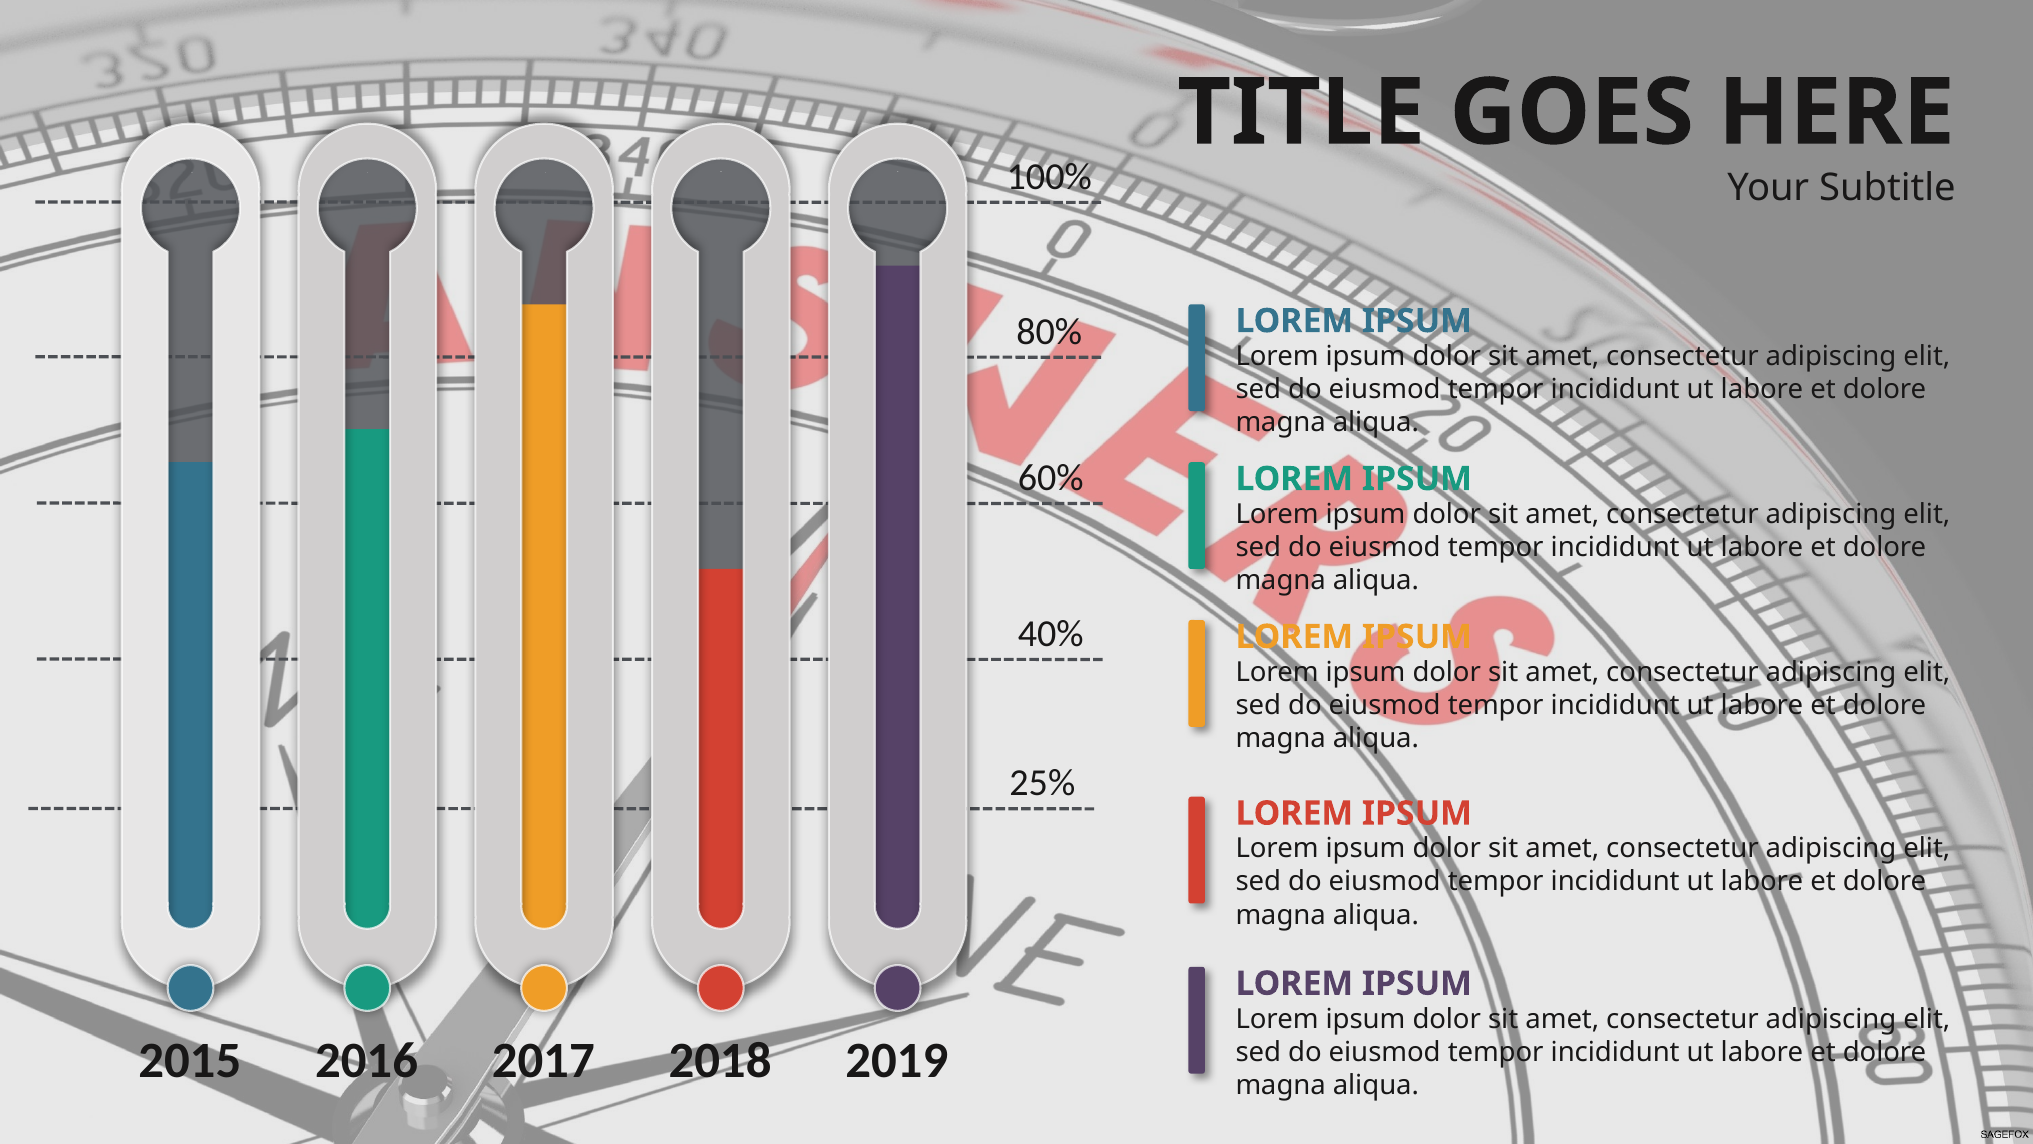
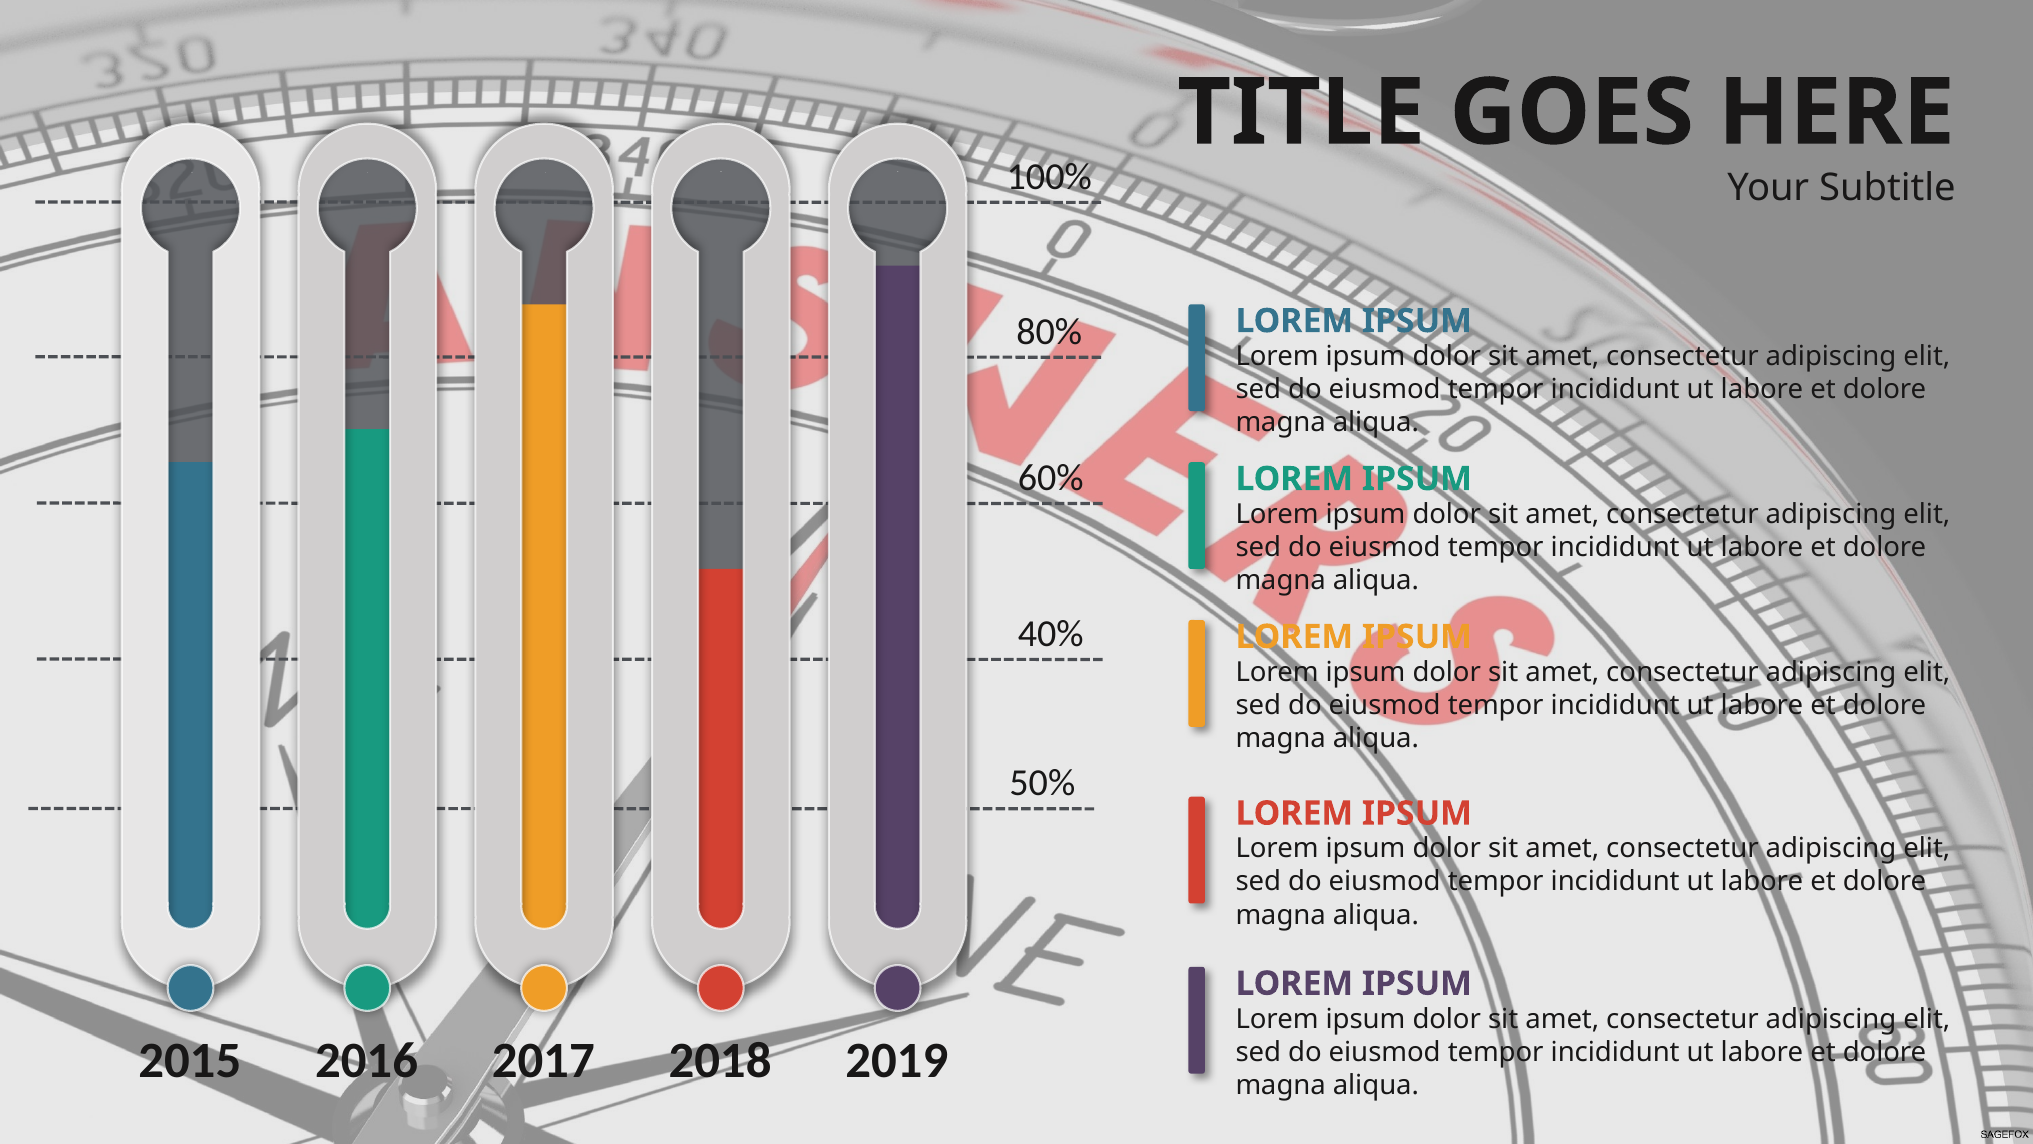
25%: 25% -> 50% (1042, 783)
